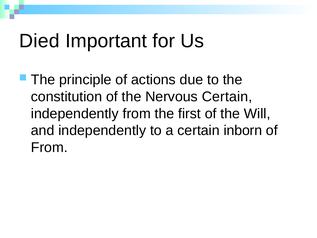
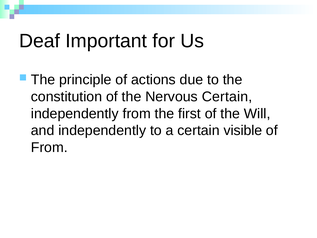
Died: Died -> Deaf (39, 41)
inborn: inborn -> visible (243, 130)
